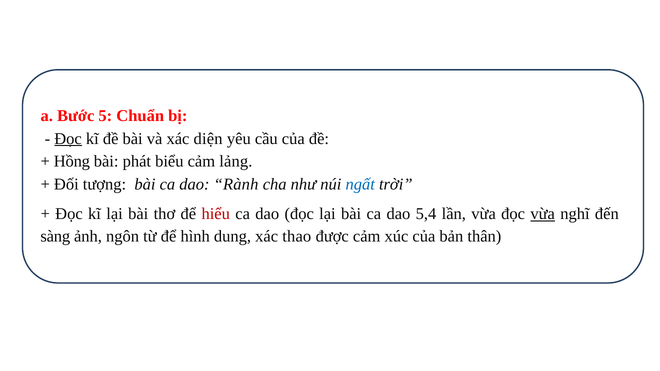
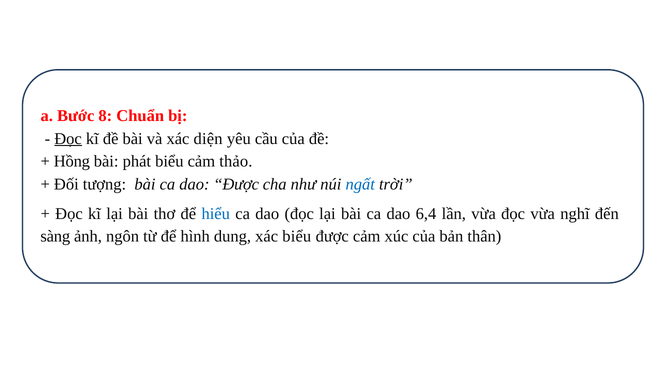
5: 5 -> 8 (105, 116)
lảng: lảng -> thảo (236, 161)
dao Rành: Rành -> Được (236, 184)
hiểu colour: red -> blue (216, 214)
5,4: 5,4 -> 6,4 (426, 214)
vừa underline: present -> none (543, 214)
xác thao: thao -> biểu (297, 237)
